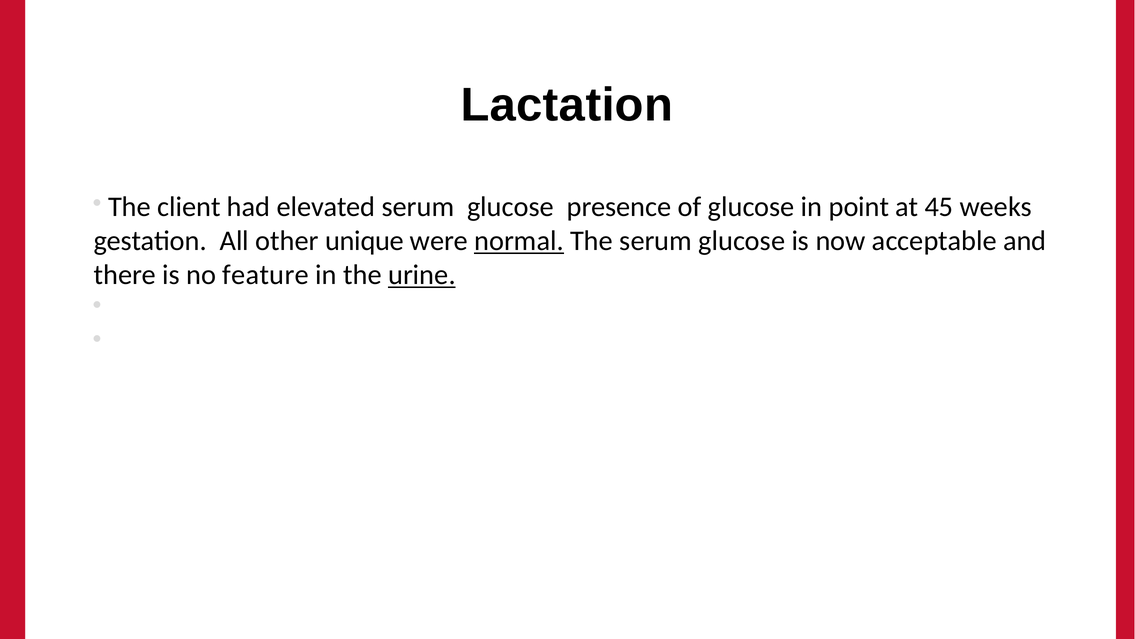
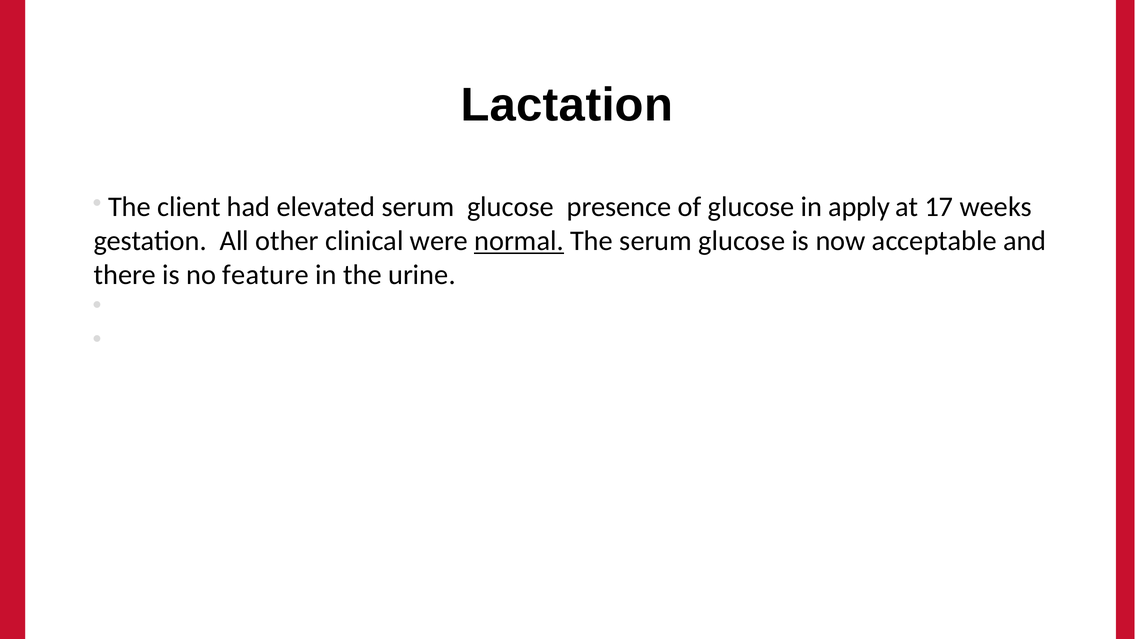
point: point -> apply (859, 207)
45: 45 -> 17 (939, 207)
unique: unique -> clinical (364, 241)
urine underline: present -> none (422, 275)
